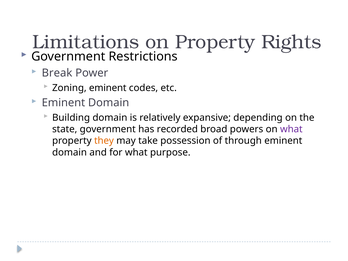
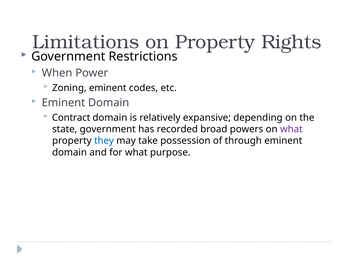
Break: Break -> When (57, 73)
Building: Building -> Contract (71, 118)
they colour: orange -> blue (104, 141)
